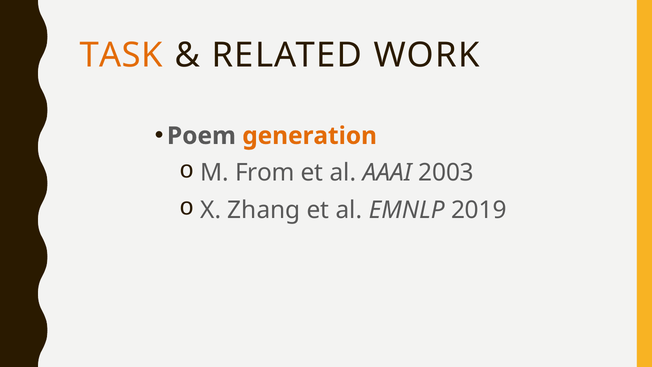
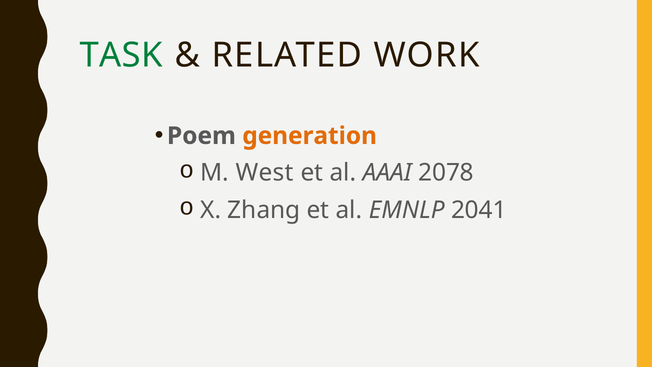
TASK colour: orange -> green (121, 55)
From: From -> West (265, 173)
2003: 2003 -> 2078 (446, 173)
2019: 2019 -> 2041 (479, 210)
